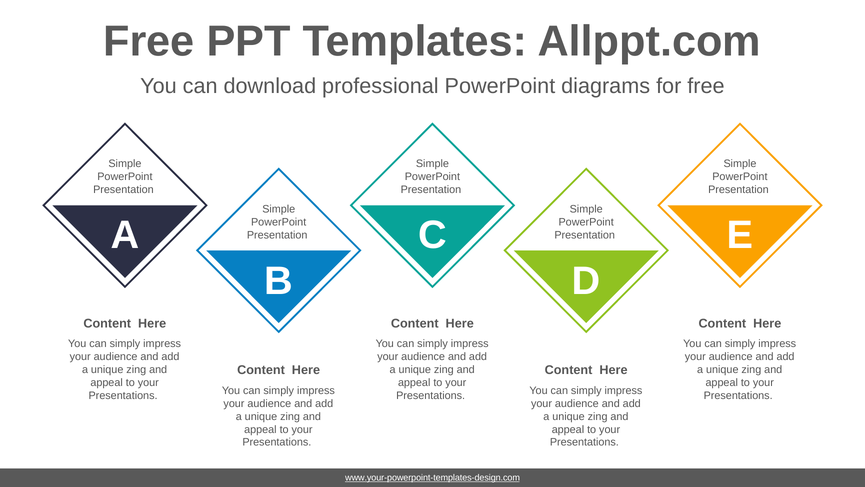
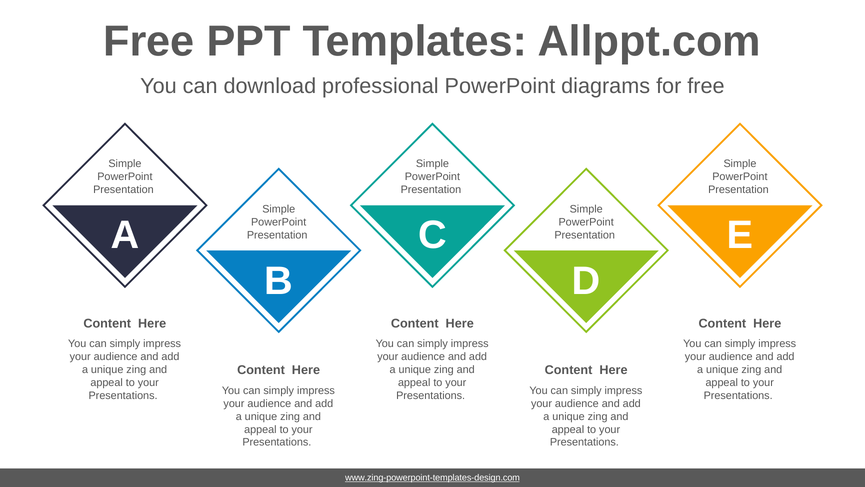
www.your-powerpoint-templates-design.com: www.your-powerpoint-templates-design.com -> www.zing-powerpoint-templates-design.com (433, 477)
